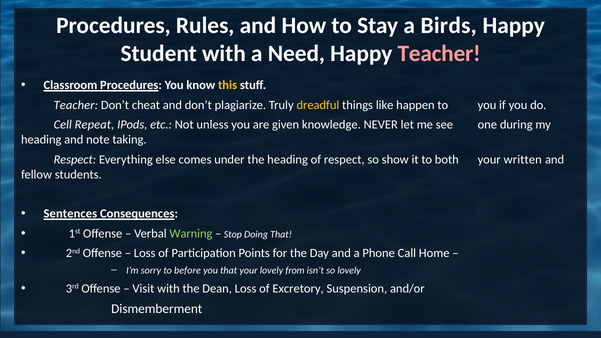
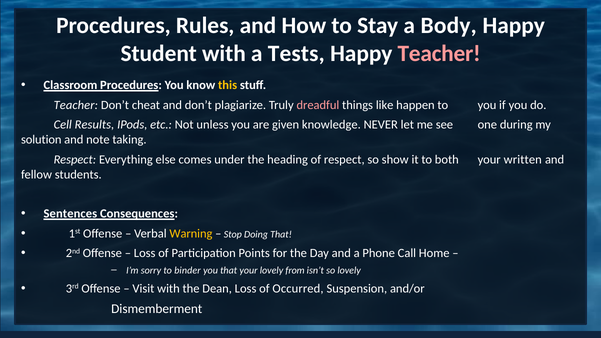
Birds: Birds -> Body (449, 25)
Need: Need -> Tests (296, 53)
dreadful colour: yellow -> pink (318, 105)
Repeat: Repeat -> Results (94, 125)
heading: heading -> solution (41, 140)
Warning colour: light green -> yellow (191, 234)
before: before -> binder (187, 270)
Excretory: Excretory -> Occurred (298, 289)
